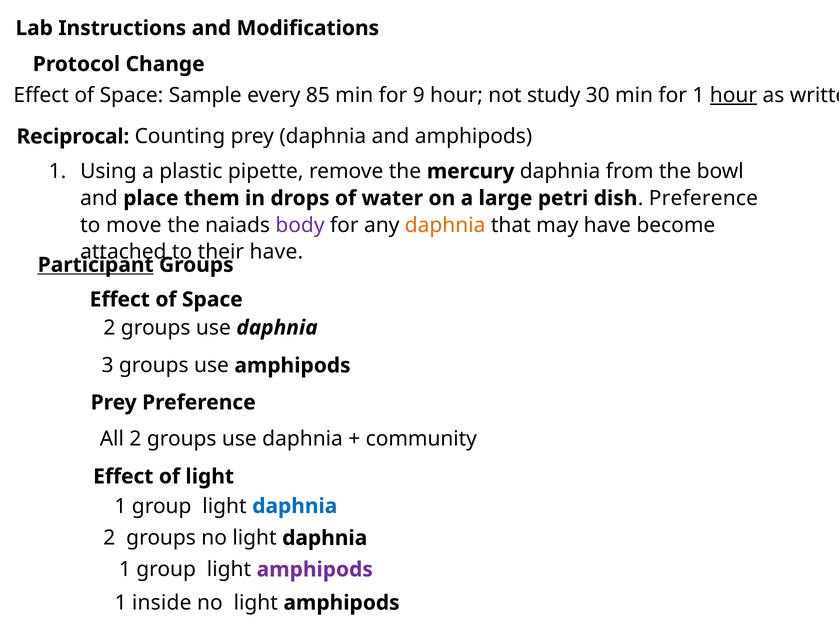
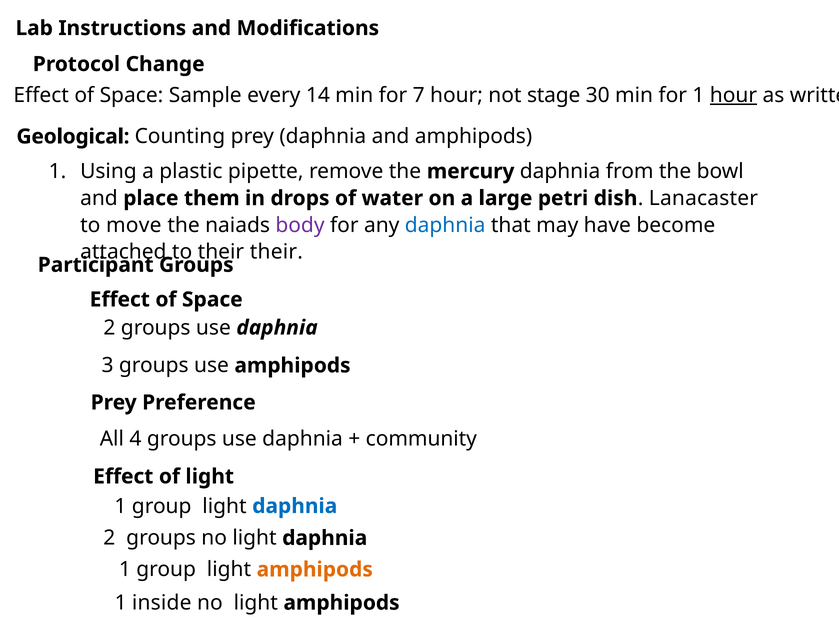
85: 85 -> 14 (318, 95)
9: 9 -> 7 (419, 95)
study: study -> stage (554, 95)
Reciprocal: Reciprocal -> Geological (73, 137)
Preference: Preference -> Lanacaster (703, 198)
daphnia colour: orange -> blue (445, 225)
their have: have -> their (276, 252)
Participant underline: present -> none (96, 265)
All 2: 2 -> 4 (135, 439)
amphipods colour: purple -> orange (315, 570)
